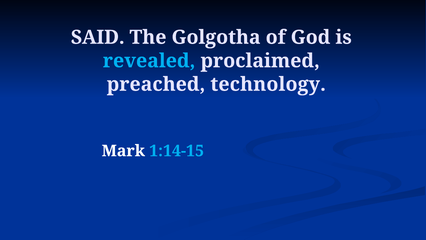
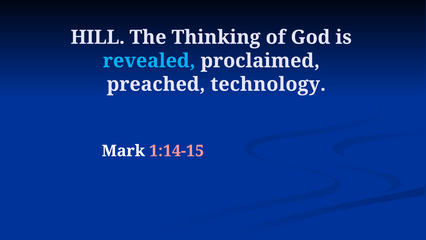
SAID: SAID -> HILL (98, 37)
Golgotha: Golgotha -> Thinking (216, 37)
1:14-15 colour: light blue -> pink (177, 151)
